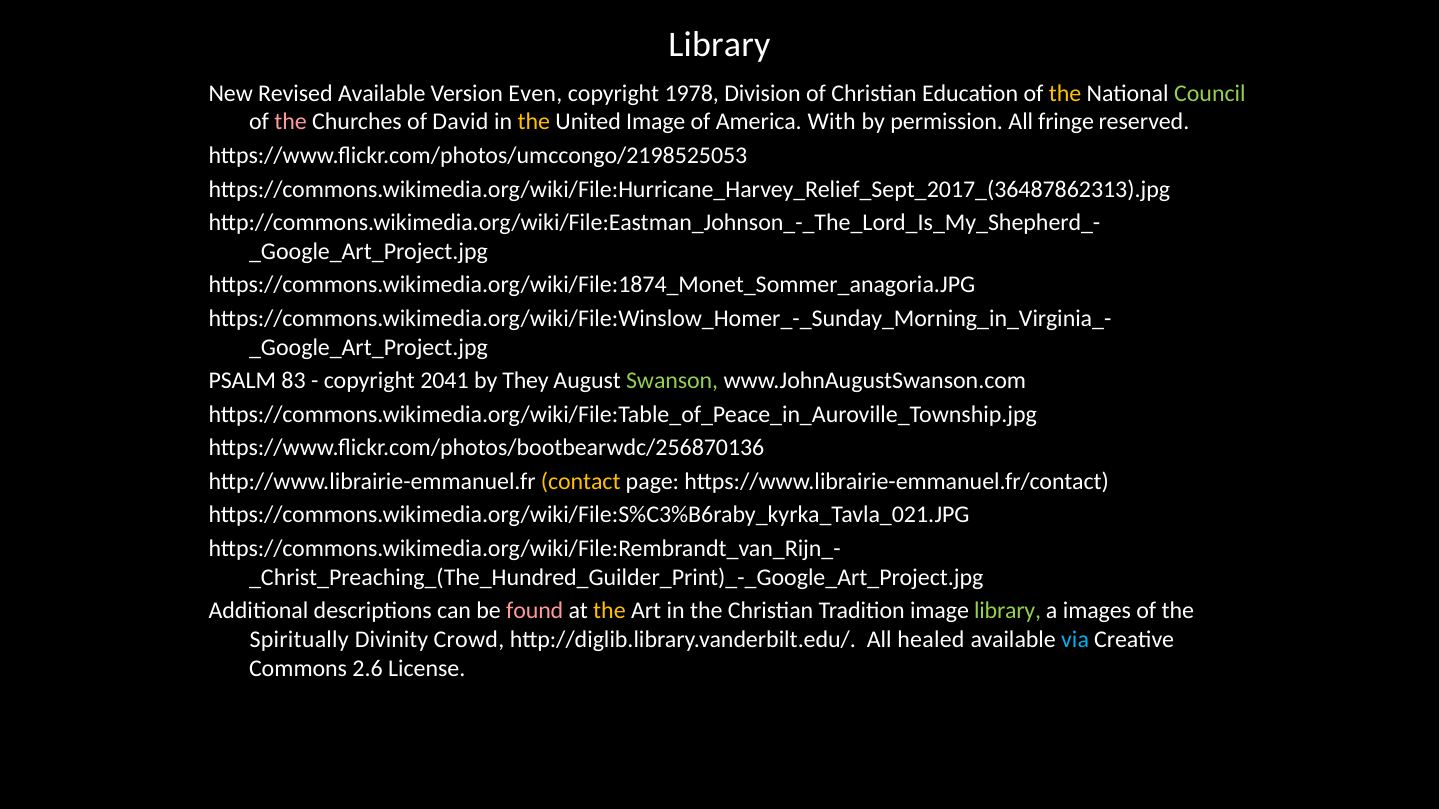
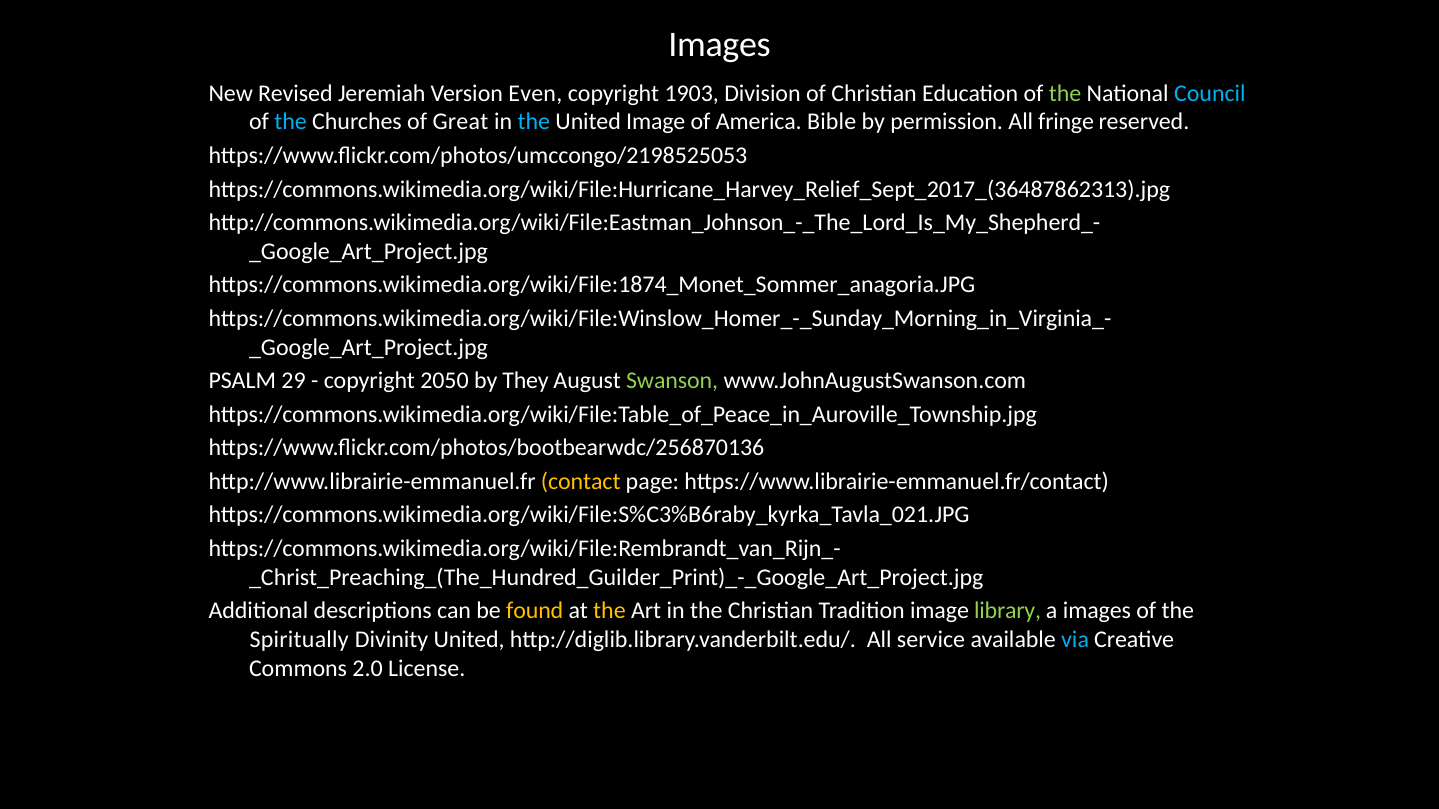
Library: Library -> Images (720, 45)
Revised Available: Available -> Jeremiah (382, 93)
1978: 1978 -> 1903 (692, 93)
the colour: yellow -> light green (1065, 93)
Council colour: light green -> light blue (1210, 93)
the colour: pink -> light blue (291, 122)
David: David -> Great (460, 122)
the colour: yellow -> light blue (534, 122)
With: With -> Bible (832, 122)
83: 83 -> 29 (294, 381)
2041: 2041 -> 2050 (444, 381)
found colour: pink -> yellow (535, 611)
Divinity Crowd: Crowd -> United (469, 640)
healed: healed -> service (931, 640)
2.6: 2.6 -> 2.0 (368, 669)
